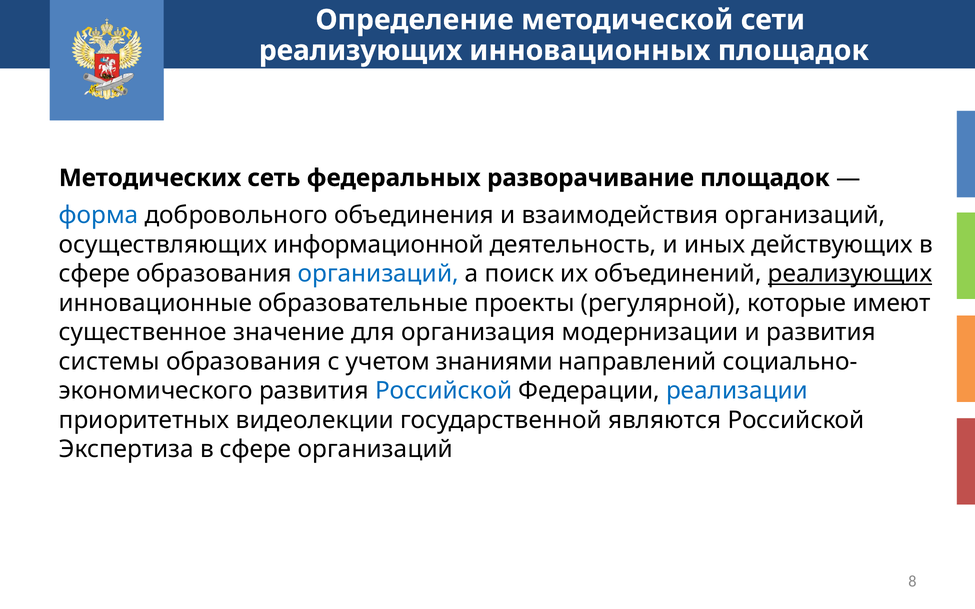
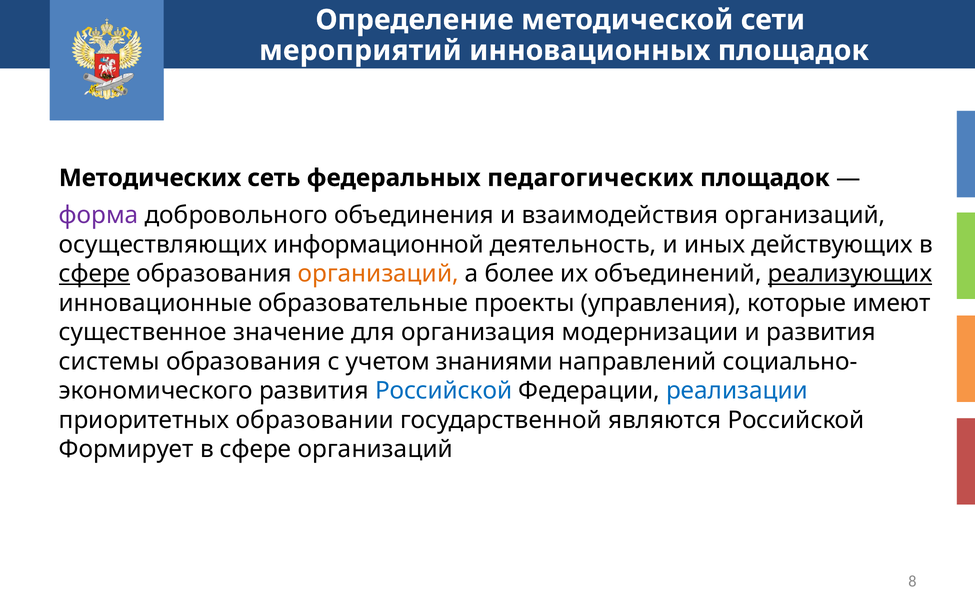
реализующих: реализующих -> мероприятий (360, 51)
разворачивание: разворачивание -> педагогических (590, 178)
форма colour: blue -> purple (99, 215)
сфере underline: none -> present (95, 274)
организаций colour: blue -> orange (378, 274)
поиск: поиск -> более (520, 274)
регулярной: регулярной -> управления (661, 303)
видеолекции: видеолекции -> образовании (315, 420)
Экспертиза: Экспертиза -> Формирует (126, 449)
